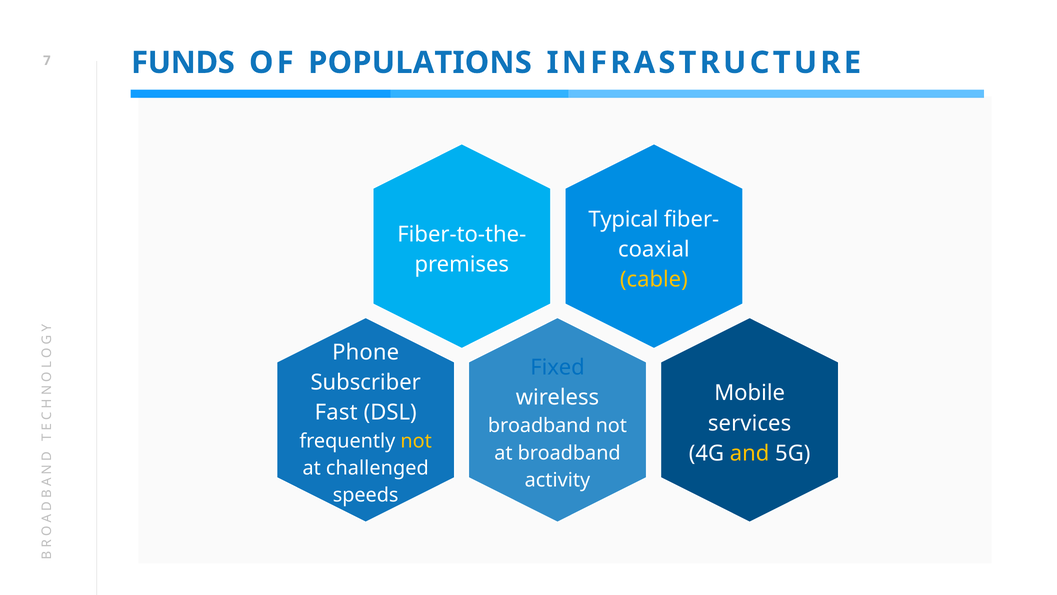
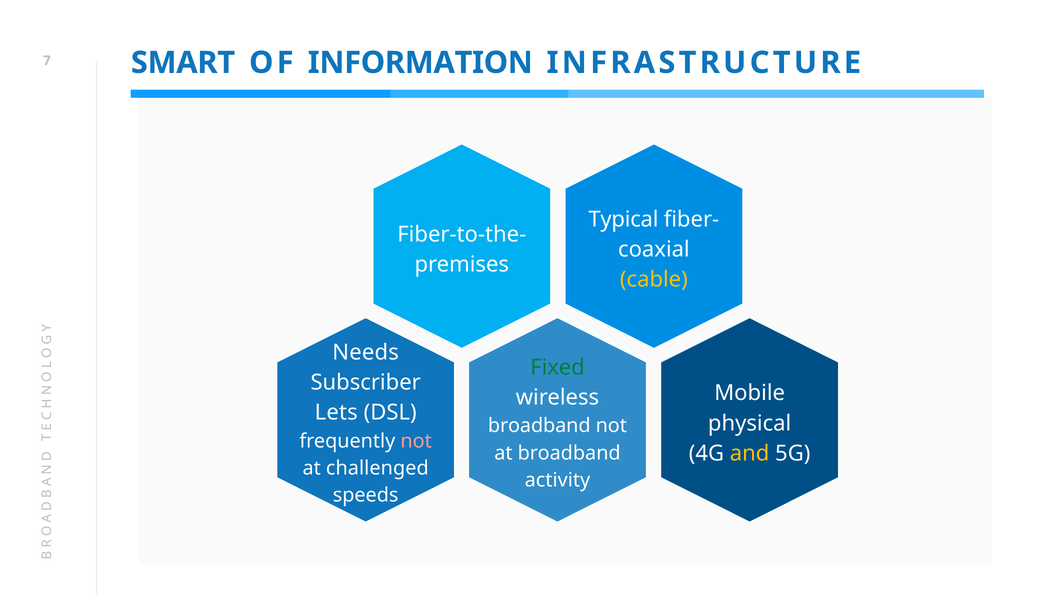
FUNDS: FUNDS -> SMART (183, 63)
POPULATIONS: POPULATIONS -> INFORMATION (420, 63)
Phone: Phone -> Needs (366, 352)
Fixed colour: blue -> green (558, 367)
Fast: Fast -> Lets (336, 412)
services: services -> physical (750, 423)
not colour: yellow -> pink (416, 441)
